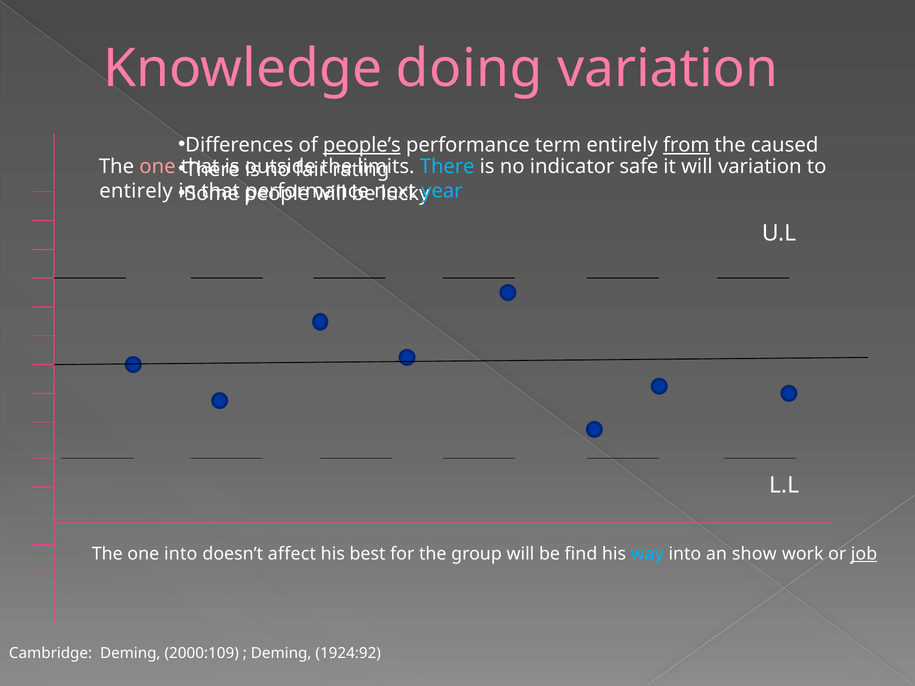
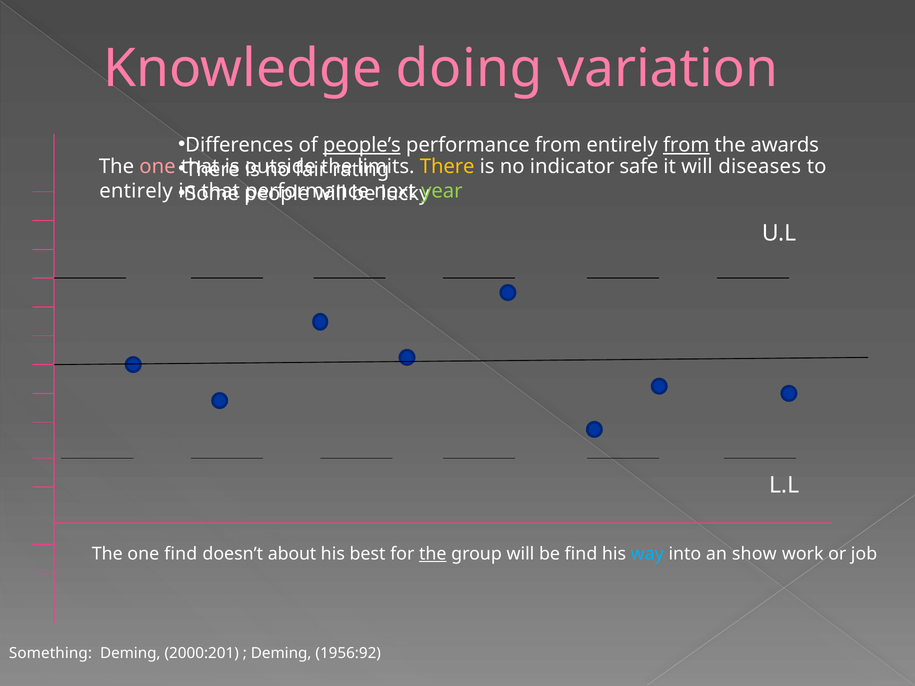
performance term: term -> from (558, 145)
caused: caused -> awards (785, 145)
There colour: light blue -> yellow (447, 167)
will variation: variation -> diseases (760, 167)
year colour: light blue -> light green (442, 191)
one into: into -> find (181, 554)
affect: affect -> about (292, 554)
the underline: none -> present (433, 554)
job underline: present -> none (864, 554)
Cambridge: Cambridge -> Something (50, 653)
2000:109: 2000:109 -> 2000:201 (202, 653)
1924:92: 1924:92 -> 1956:92 (348, 653)
